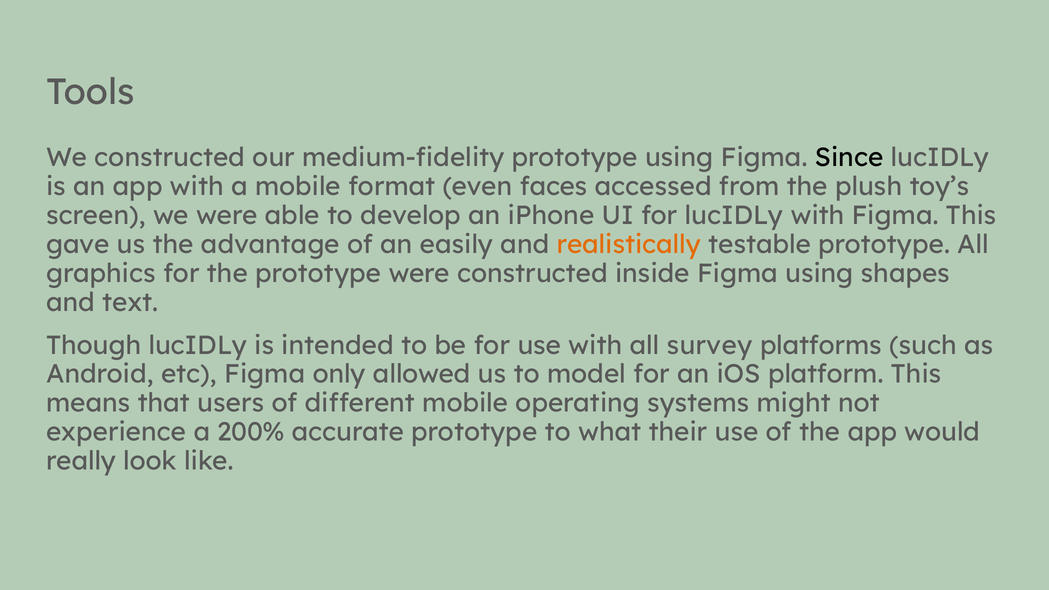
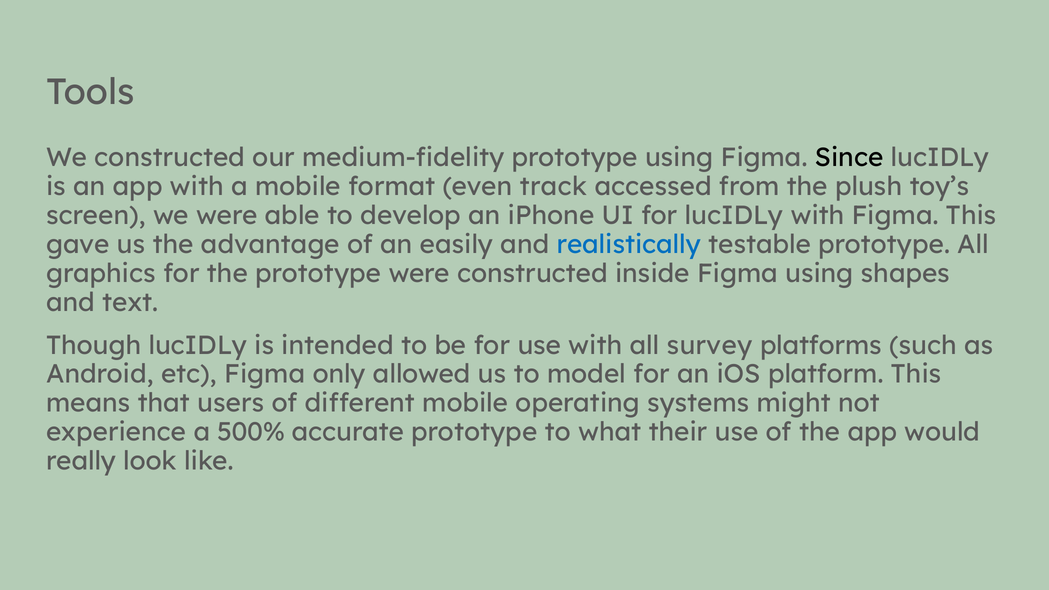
faces: faces -> track (553, 187)
realistically colour: orange -> blue (629, 245)
200%: 200% -> 500% (251, 432)
